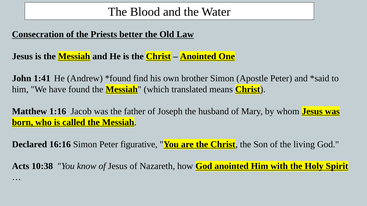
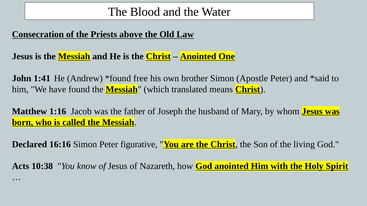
better: better -> above (131, 34)
find: find -> free (141, 78)
